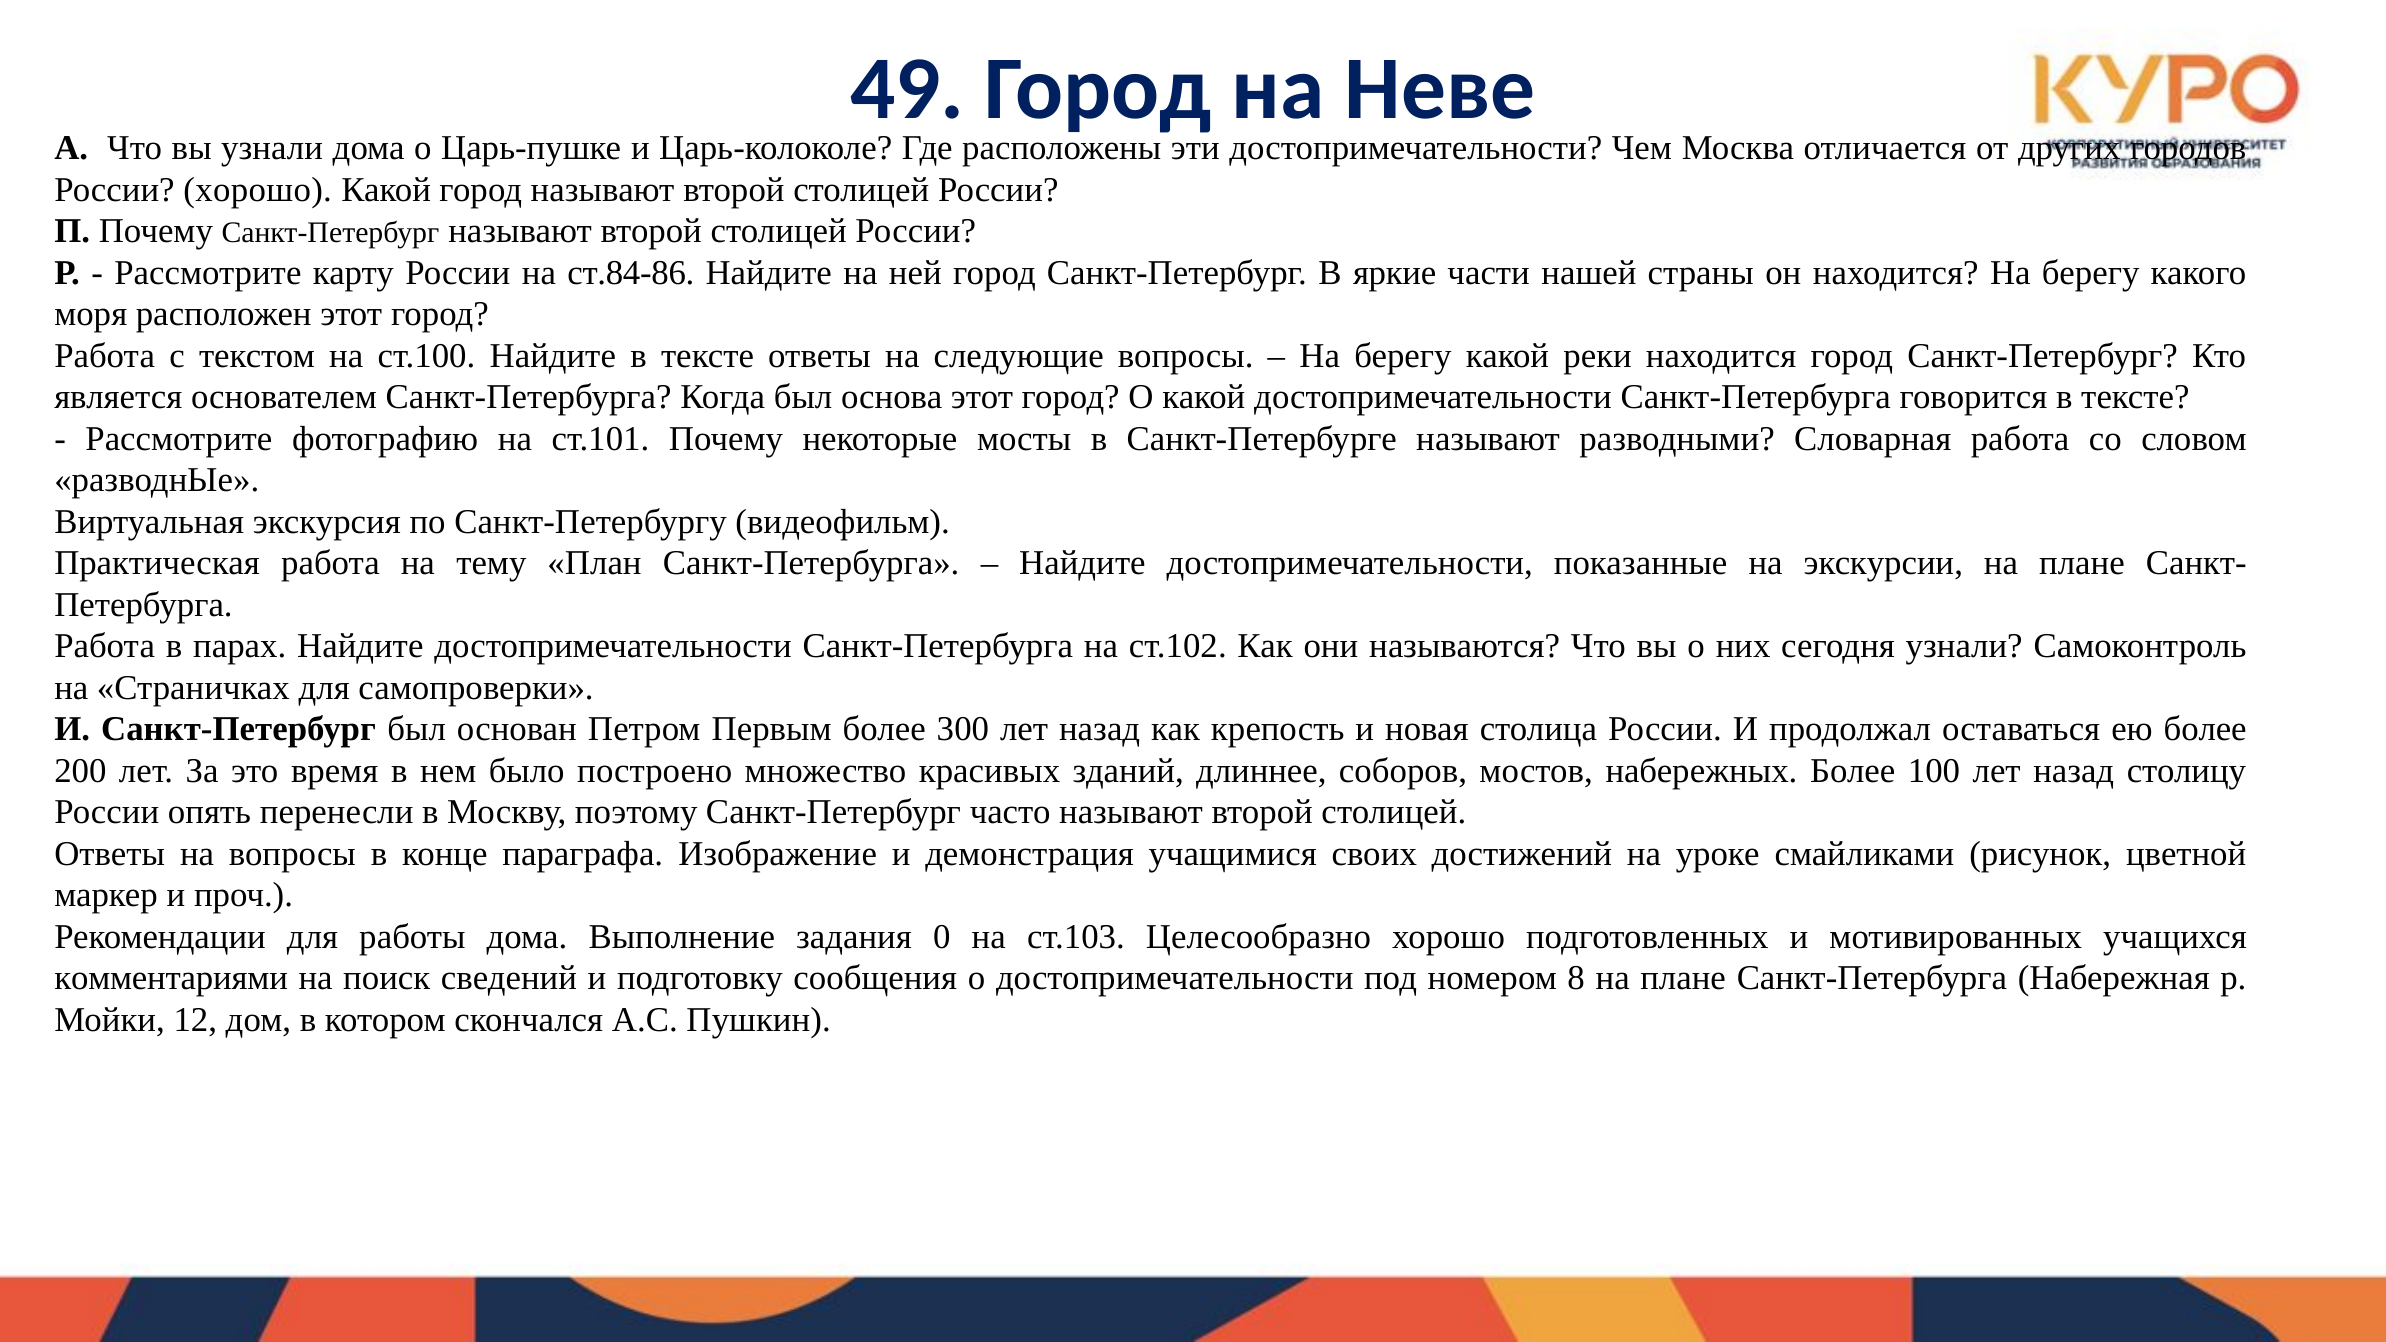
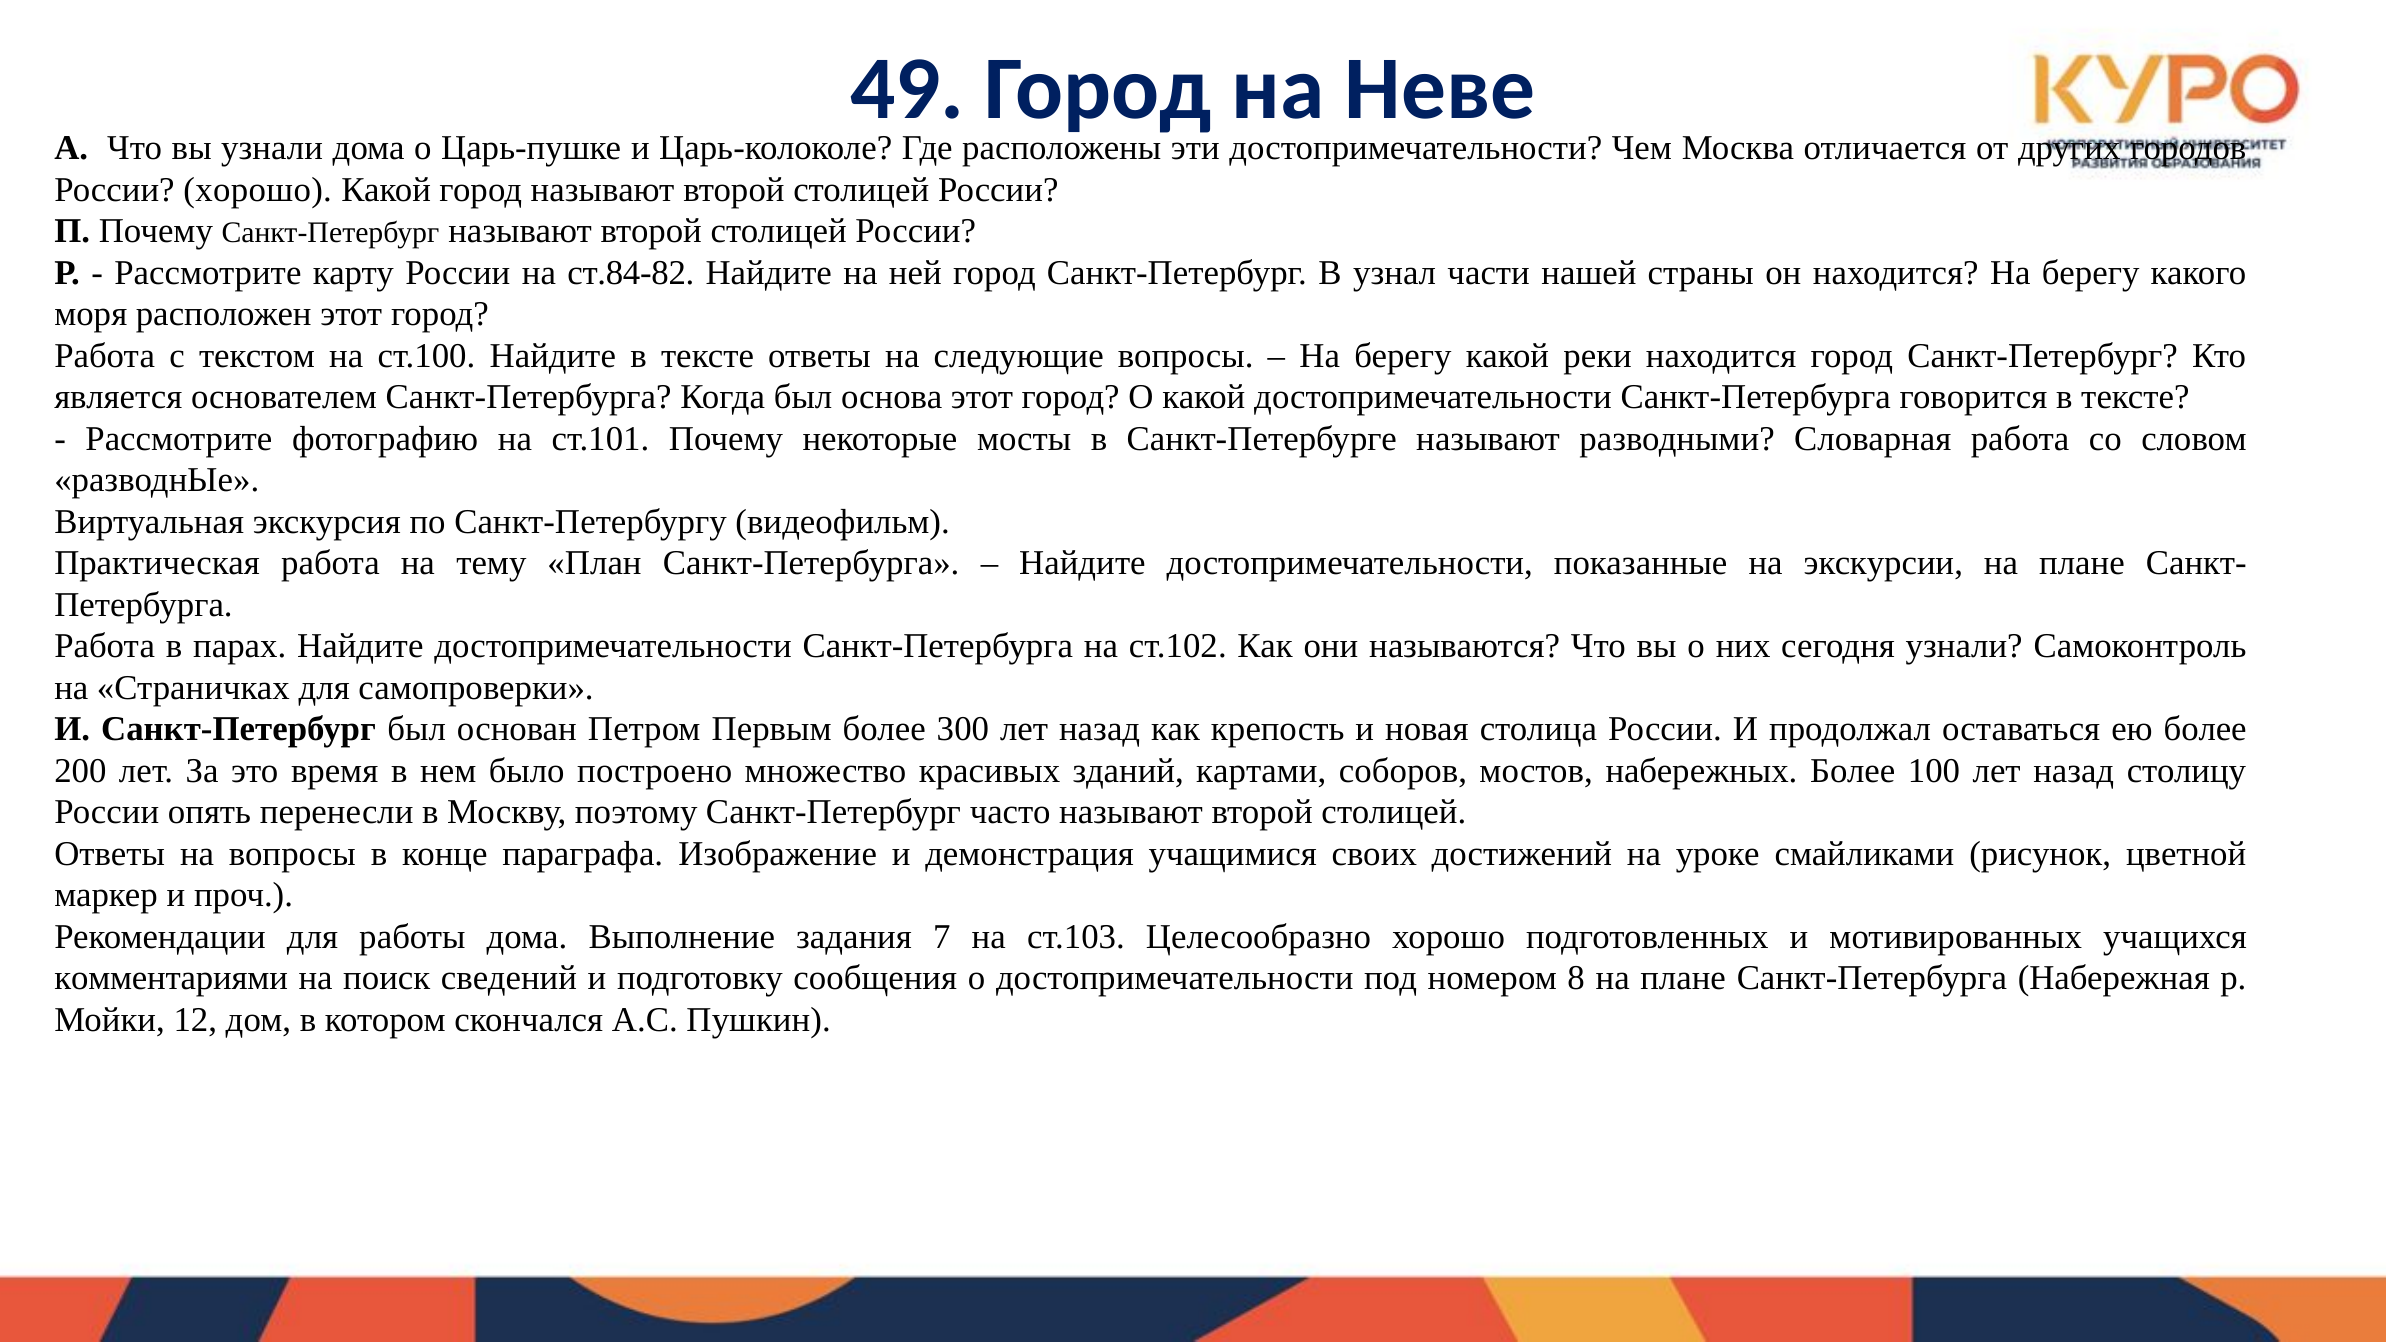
ст.84-86: ст.84-86 -> ст.84-82 (631, 273)
яркие: яркие -> узнал (1394, 273)
длиннее: длиннее -> картами (1261, 771)
0: 0 -> 7 (942, 937)
